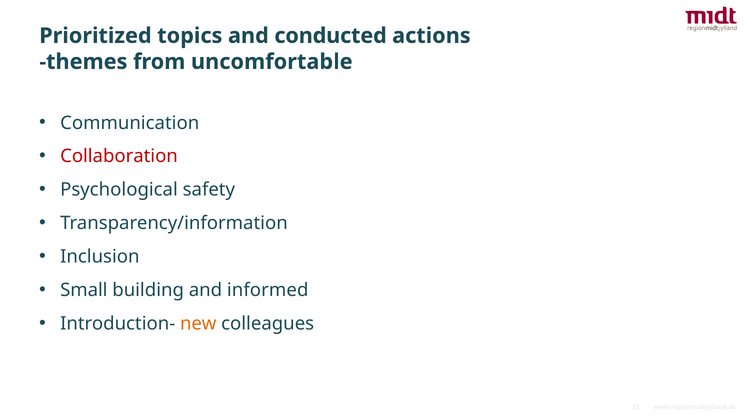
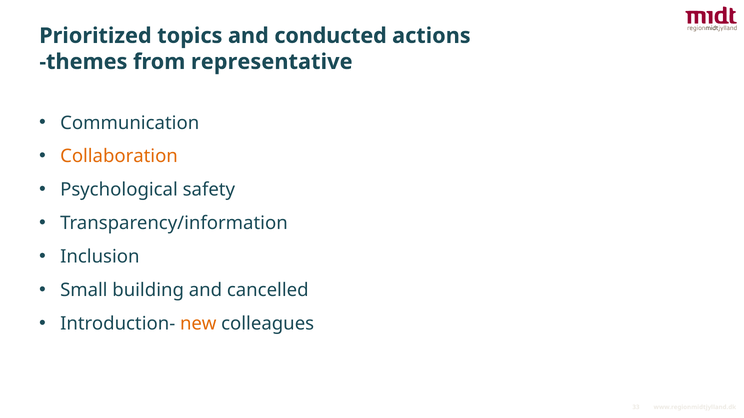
uncomfortable: uncomfortable -> representative (272, 62)
Collaboration colour: red -> orange (119, 156)
informed: informed -> cancelled (268, 290)
